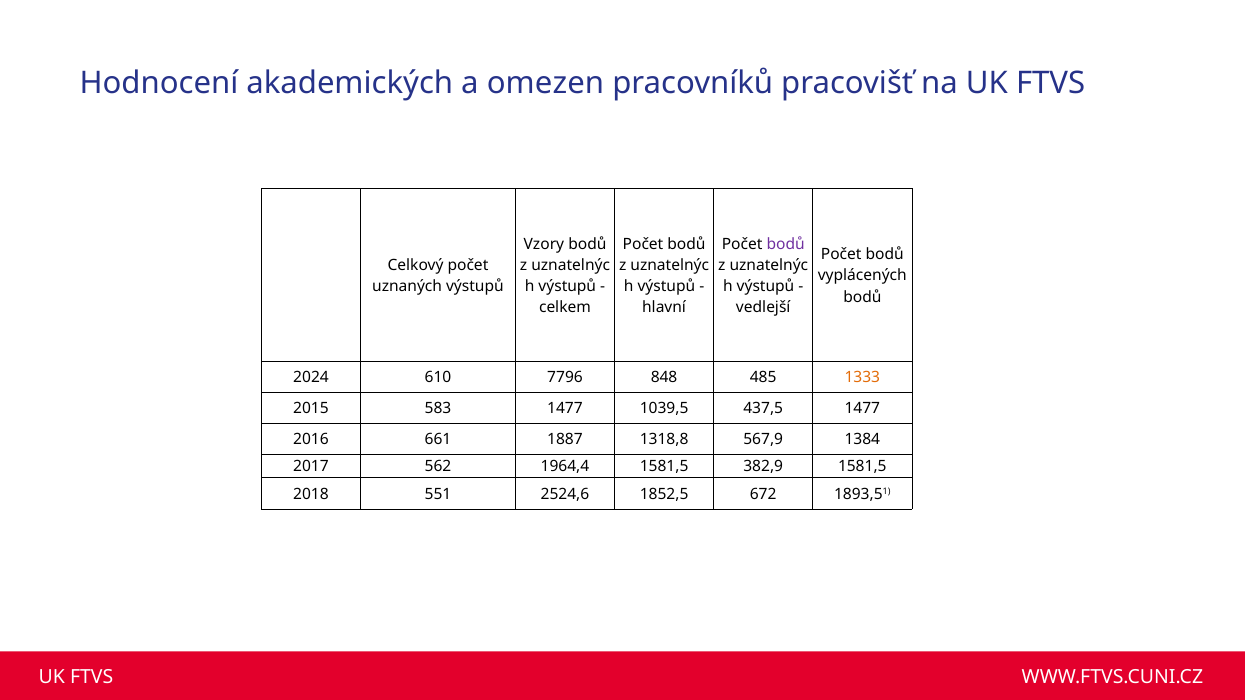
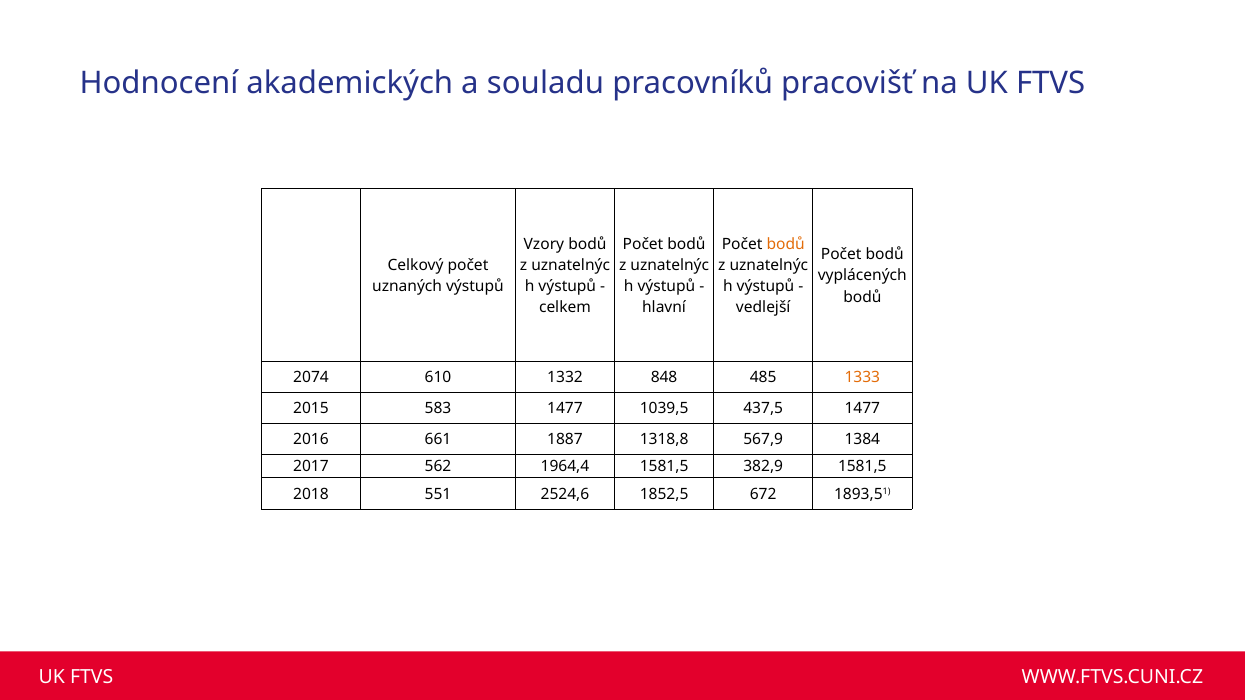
omezen: omezen -> souladu (545, 84)
bodů colour: purple -> orange (786, 244)
2024: 2024 -> 2074 (311, 378)
7796: 7796 -> 1332 (565, 378)
